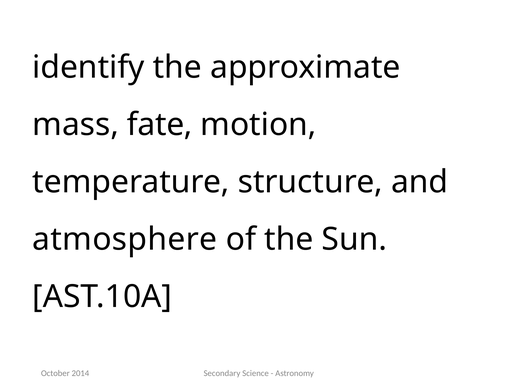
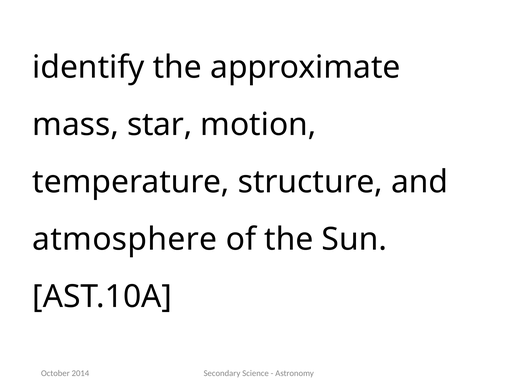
fate: fate -> star (160, 125)
